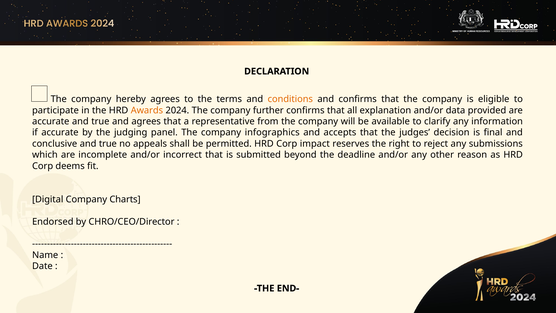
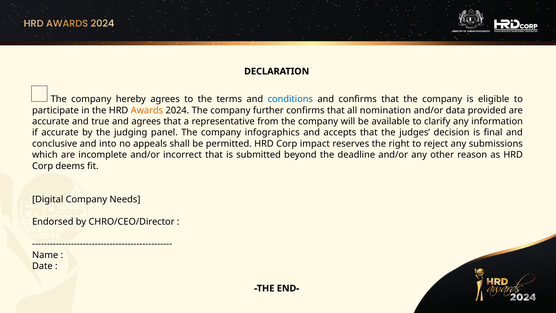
conditions colour: orange -> blue (290, 99)
explanation: explanation -> nomination (385, 110)
conclusive and true: true -> into (108, 144)
Charts: Charts -> Needs (125, 199)
